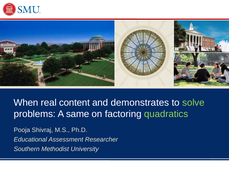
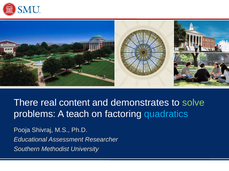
When: When -> There (26, 103)
same: same -> teach (78, 115)
quadratics colour: light green -> light blue (166, 115)
